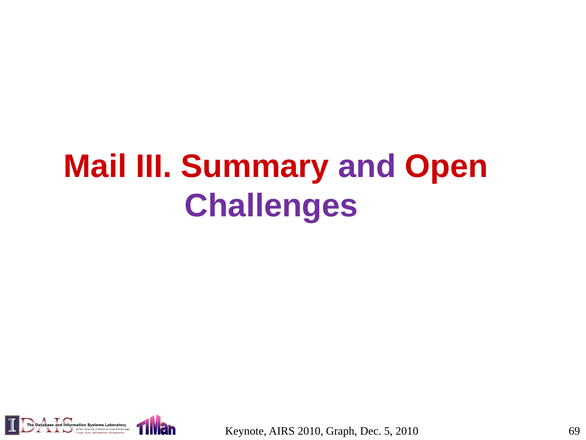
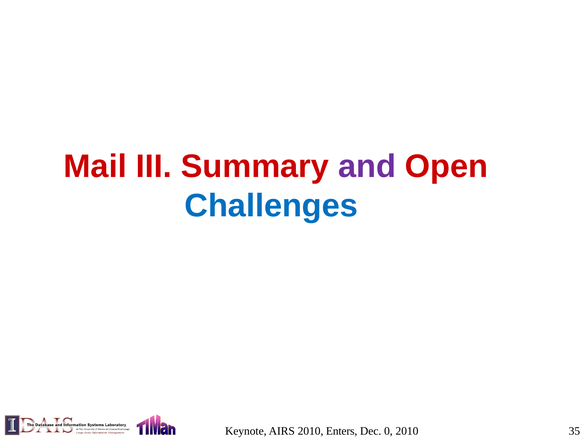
Challenges colour: purple -> blue (271, 205)
Graph: Graph -> Enters (342, 431)
5: 5 -> 0 (388, 431)
69: 69 -> 35 (574, 431)
